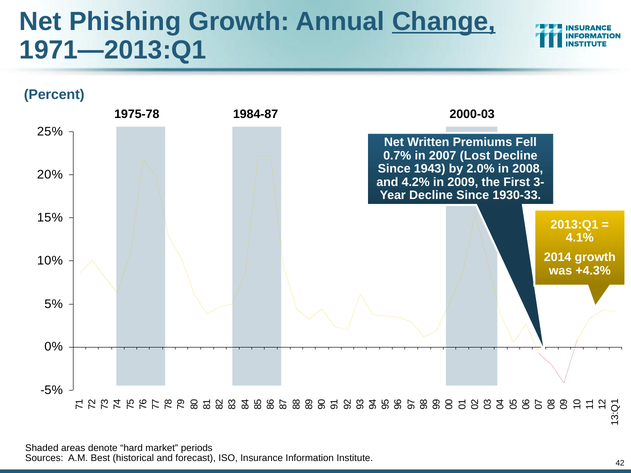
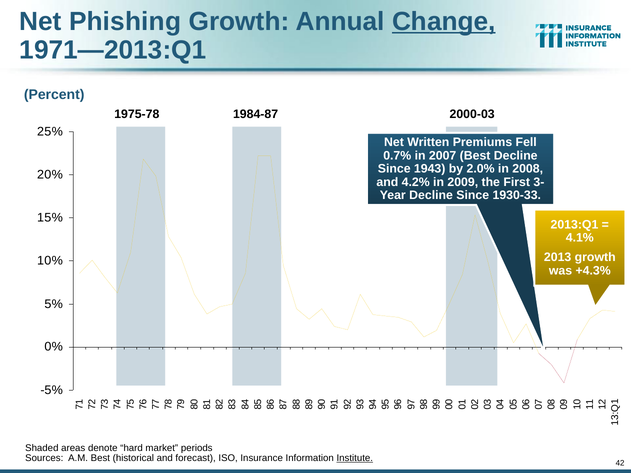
2007 Lost: Lost -> Best (475, 156)
2014: 2014 -> 2013 (558, 257)
Institute underline: none -> present (355, 459)
